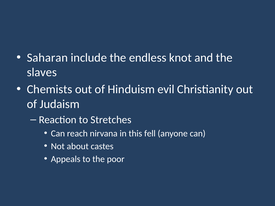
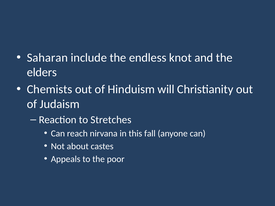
slaves: slaves -> elders (42, 72)
evil: evil -> will (166, 89)
fell: fell -> fall (150, 134)
